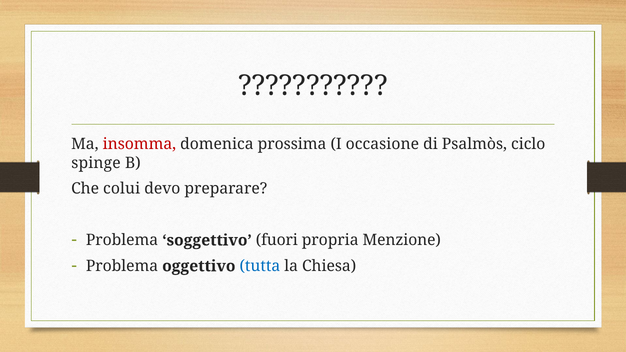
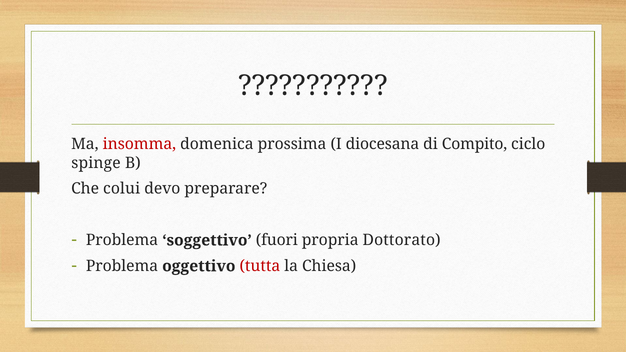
occasione: occasione -> diocesana (382, 144)
Psalmòs: Psalmòs -> Compito (475, 144)
Menzione: Menzione -> Dottorato (402, 240)
tutta colour: blue -> red (260, 266)
